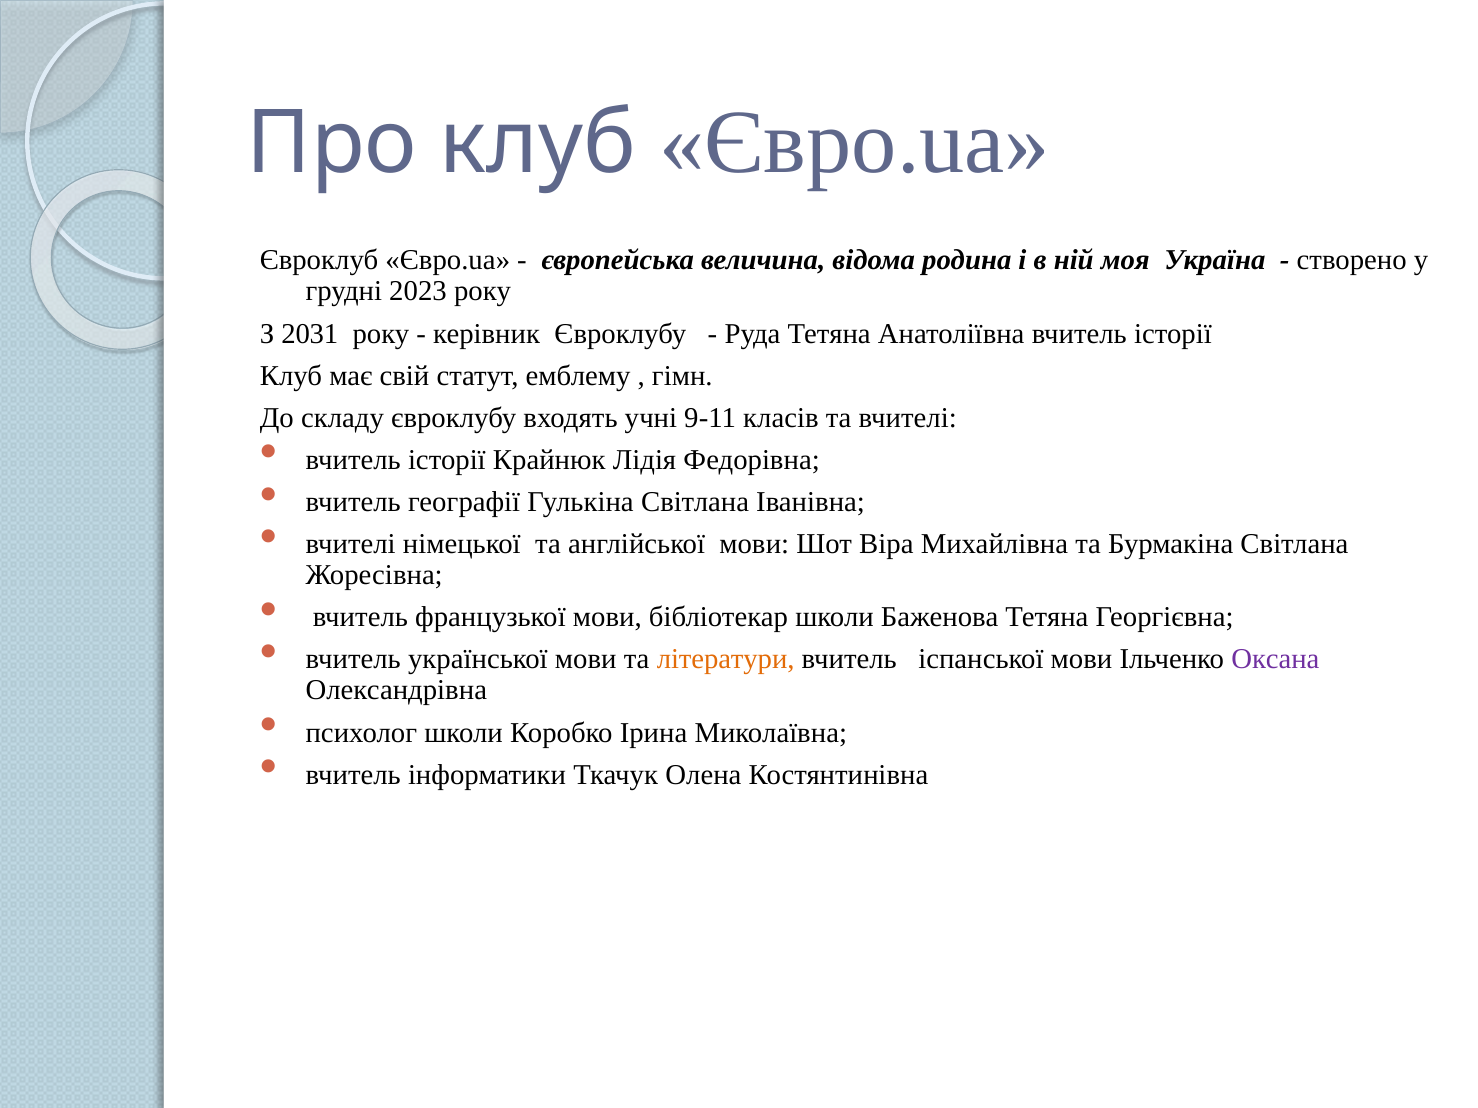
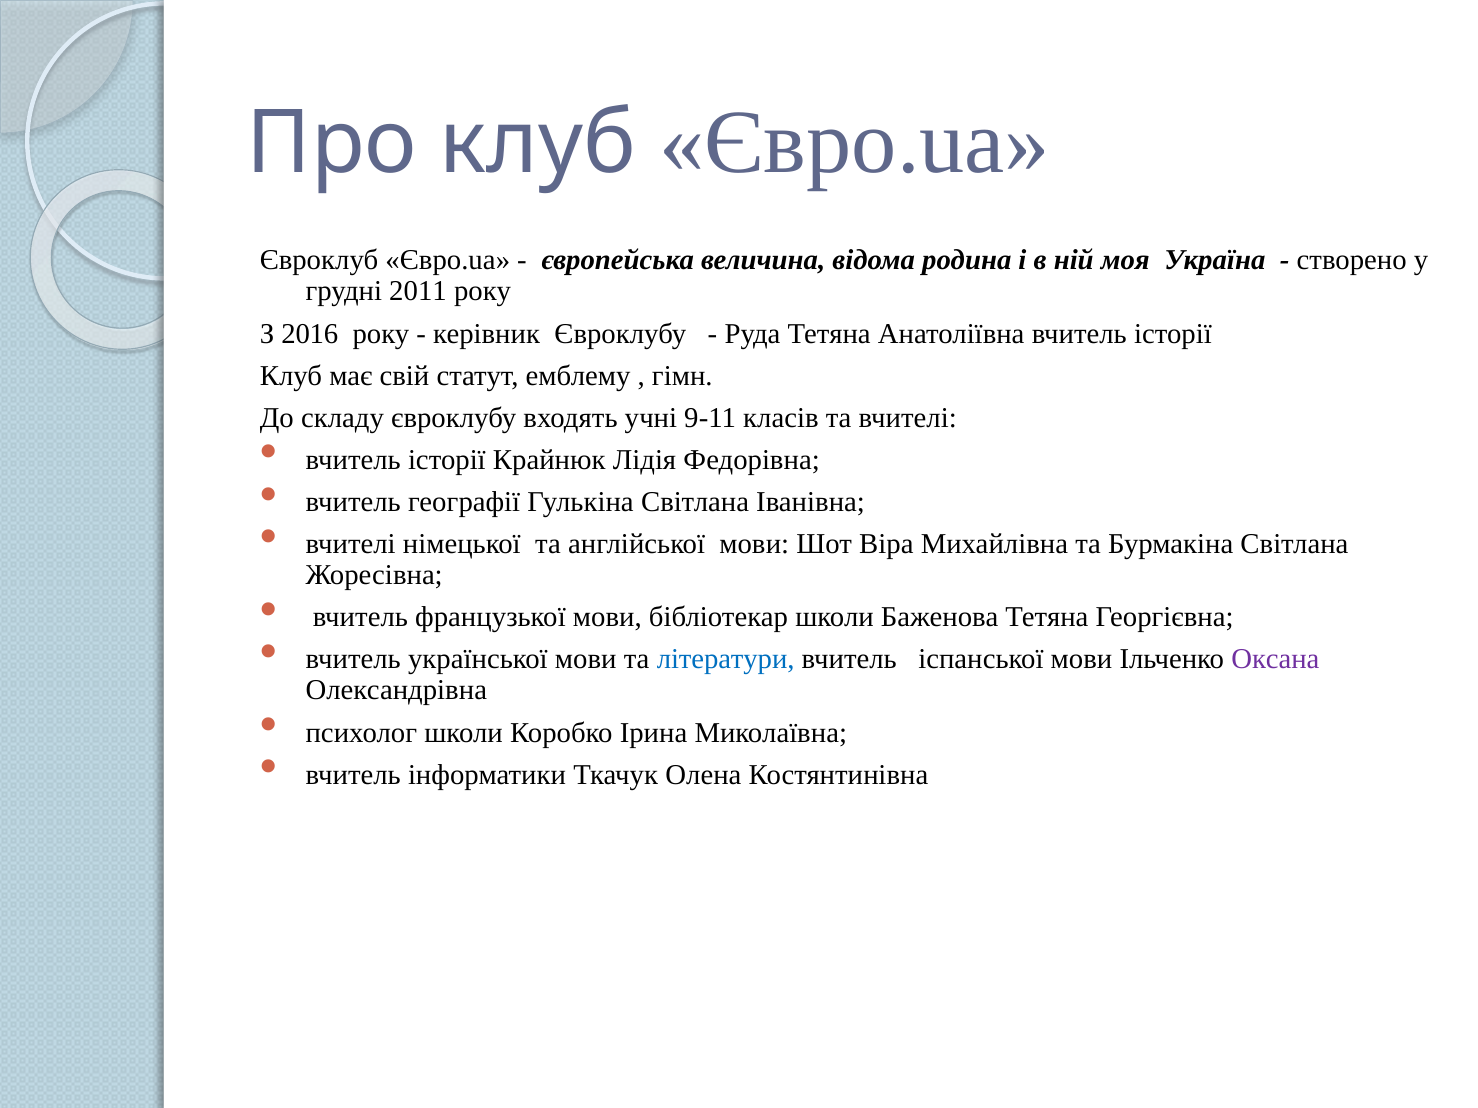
2023: 2023 -> 2011 (418, 292)
2031: 2031 -> 2016 (310, 334)
літератури colour: orange -> blue (726, 660)
